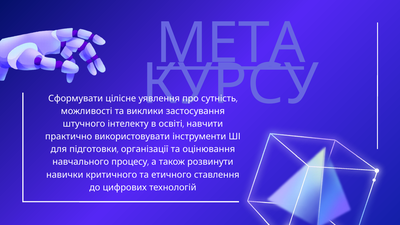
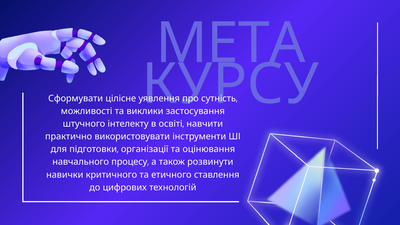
МЕТА underline: present -> none (231, 43)
